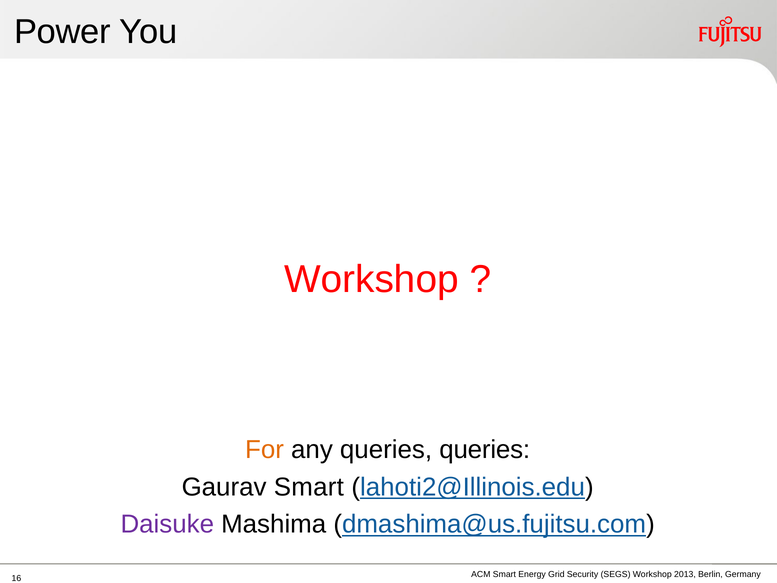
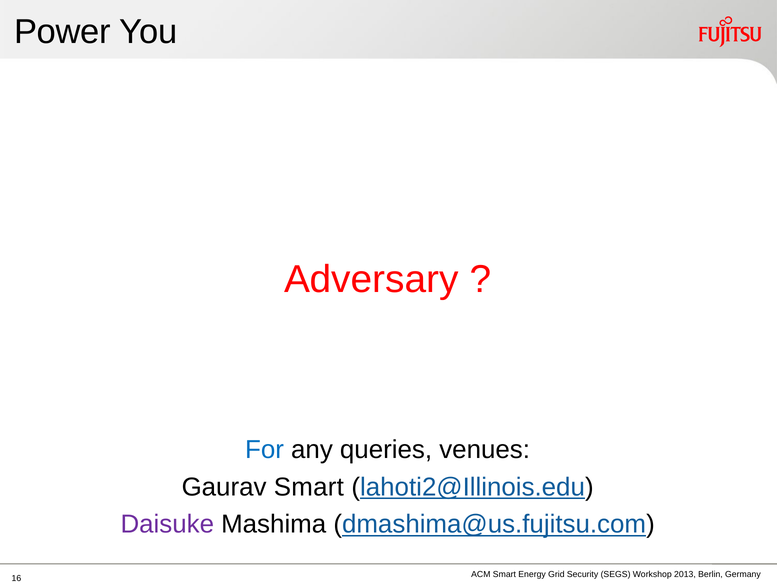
Workshop: Workshop -> Adversary (371, 279)
For colour: orange -> blue (264, 449)
queries queries: queries -> venues (485, 449)
